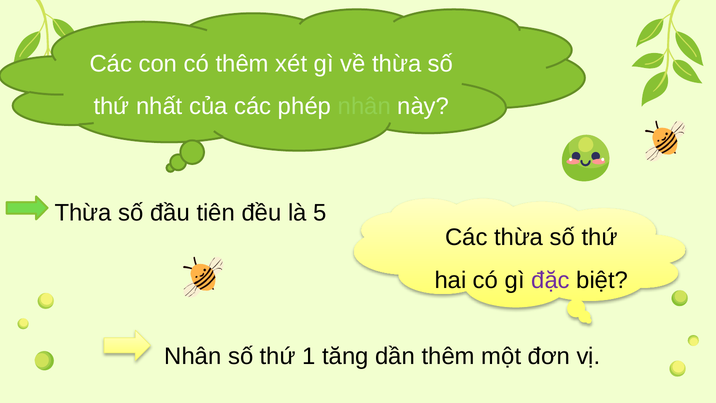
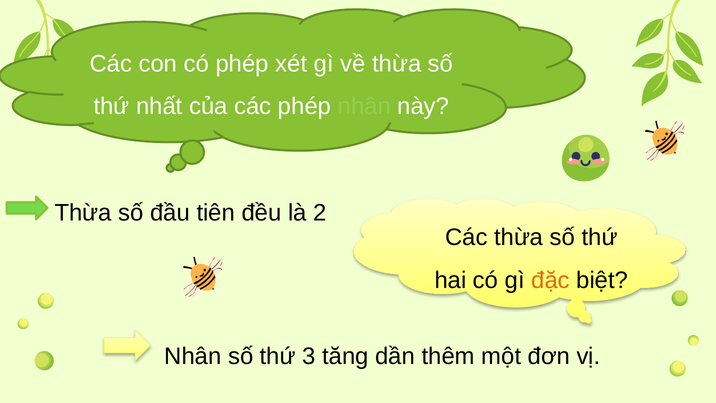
có thêm: thêm -> phép (242, 64)
5: 5 -> 2 (320, 213)
đặc colour: purple -> orange (551, 280)
1: 1 -> 3 (309, 356)
